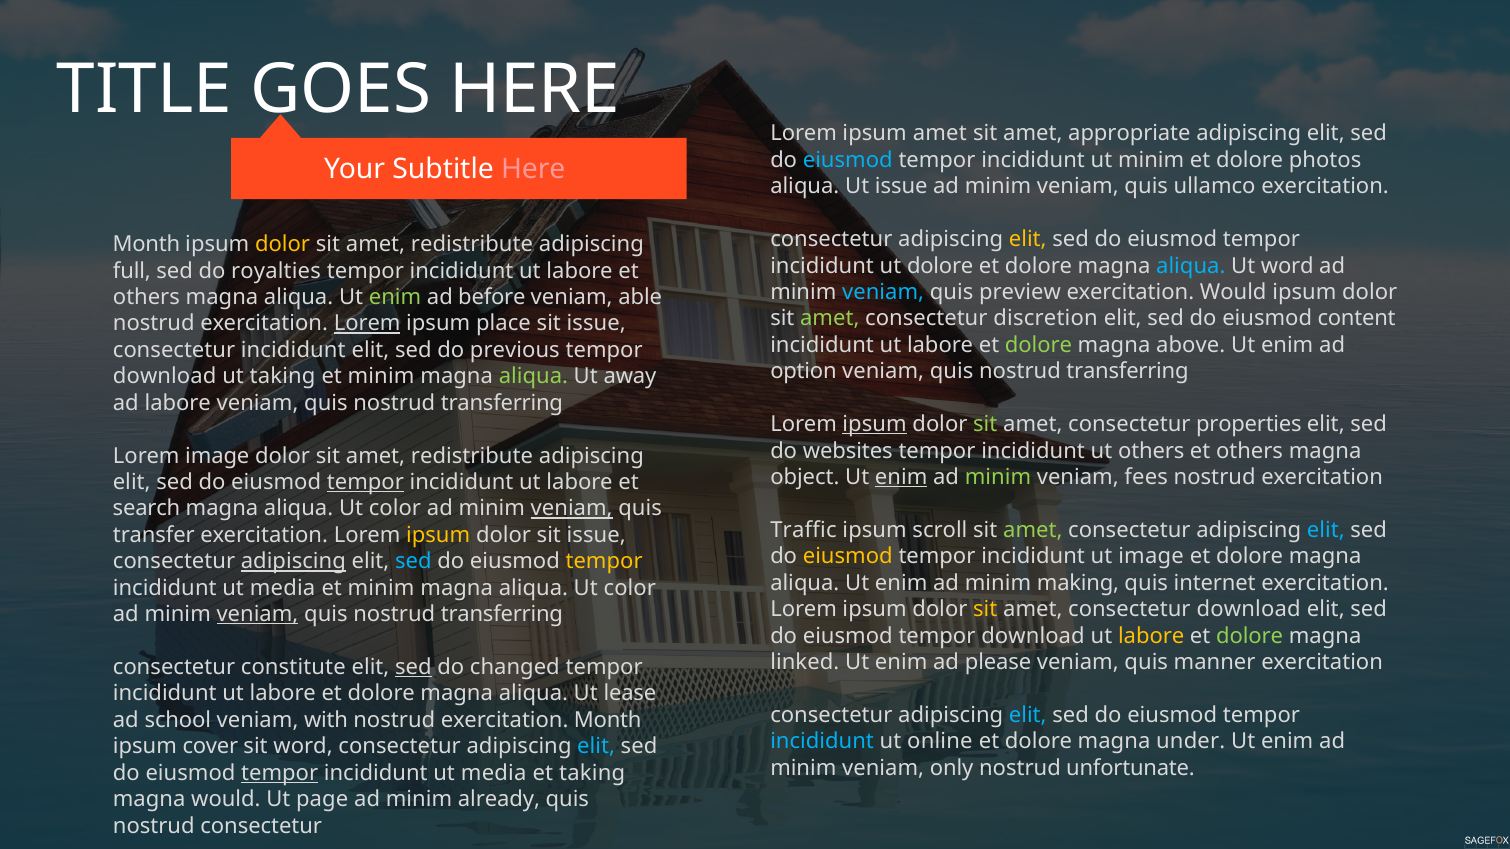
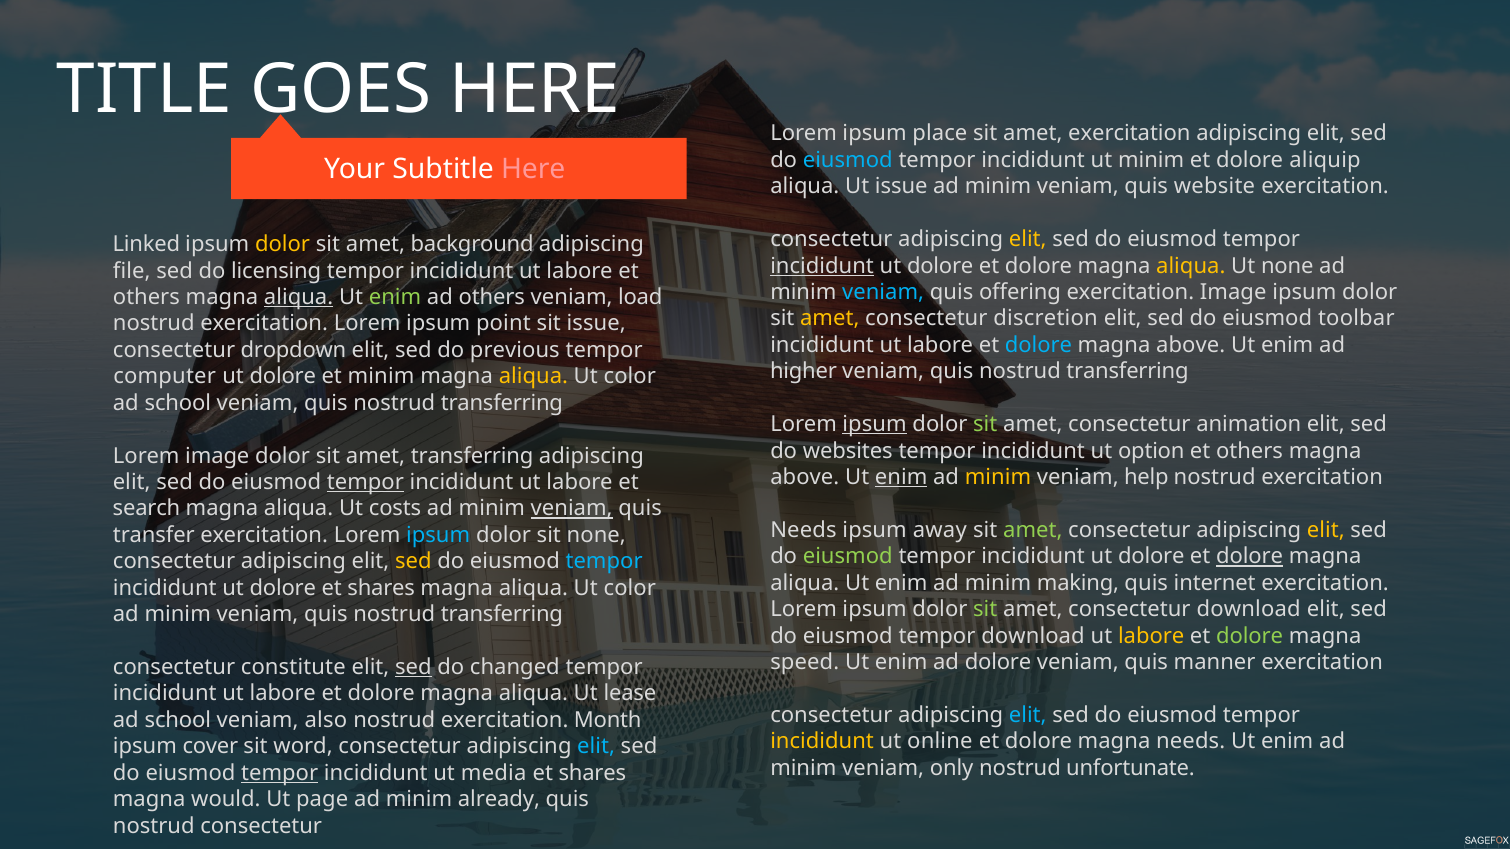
ipsum amet: amet -> place (940, 134)
amet appropriate: appropriate -> exercitation (1129, 134)
photos: photos -> aliquip (1325, 160)
ullamco: ullamco -> website (1215, 187)
Month: Month -> Linked (146, 244)
redistribute: redistribute -> background (472, 244)
incididunt underline: none -> present (822, 266)
aliqua colour: light blue -> yellow (1191, 266)
Ut word: word -> none (1287, 266)
full: full -> file (132, 271)
royalties: royalties -> licensing (276, 271)
preview: preview -> offering (1020, 292)
exercitation Would: Would -> Image (1233, 292)
aliqua underline: none -> present (299, 297)
ad before: before -> others (492, 297)
able: able -> load (640, 297)
amet colour: light green -> yellow (830, 319)
content: content -> toolbar (1356, 319)
Lorem underline: present -> none (367, 324)
place: place -> point (503, 324)
dolore colour: light green -> light blue (1038, 345)
consectetur incididunt: incididunt -> dropdown (293, 350)
option: option -> higher (803, 372)
download: download -> computer (165, 377)
taking: taking -> dolore (283, 377)
aliqua colour: light green -> yellow (533, 377)
away: away -> color (630, 377)
labore: labore -> school (178, 403)
properties: properties -> animation (1249, 425)
ut others: others -> option (1151, 451)
redistribute: redistribute -> transferring (472, 456)
object: object -> above (805, 477)
minim colour: light green -> yellow (998, 477)
fees: fees -> help (1146, 477)
color: color -> costs (395, 509)
Traffic: Traffic -> Needs (803, 530)
scroll: scroll -> away (940, 530)
elit colour: light blue -> yellow (1326, 530)
ipsum colour: yellow -> light blue (438, 535)
dolor sit issue: issue -> none (596, 535)
eiusmod colour: yellow -> light green (848, 557)
image: image -> dolore (1151, 557)
dolore underline: none -> present (1250, 557)
adipiscing underline: present -> none (293, 562)
sed colour: light blue -> yellow (413, 562)
tempor colour: yellow -> light blue (604, 562)
media: media -> dolore (283, 588)
minim: minim -> shares (381, 588)
sit colour: yellow -> light green (985, 610)
veniam underline: present -> none (257, 615)
linked: linked -> speed (805, 662)
ad please: please -> dolore (998, 662)
with: with -> also (326, 720)
incididunt colour: light blue -> yellow (822, 742)
magna under: under -> needs (1191, 742)
taking: taking -> shares (592, 773)
